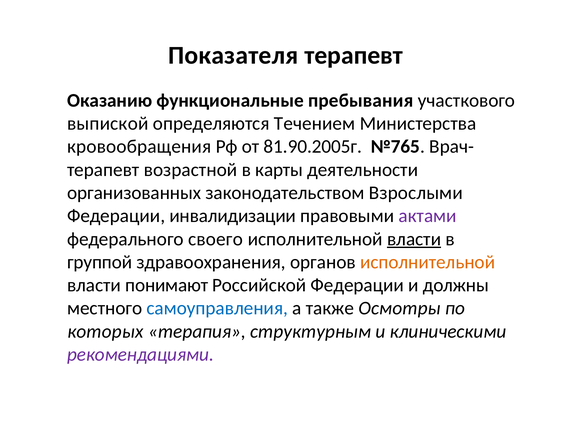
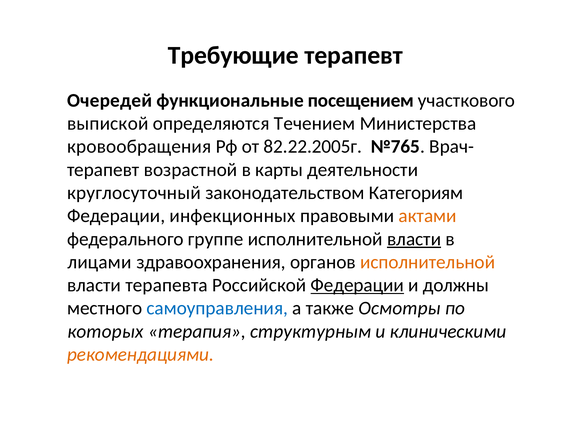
Показателя: Показателя -> Требующие (233, 55)
Оказанию: Оказанию -> Очередей (110, 100)
пребывания: пребывания -> посещением (361, 100)
81.90.2005г: 81.90.2005г -> 82.22.2005г (313, 147)
организованных: организованных -> круглосуточный (134, 193)
Взрослыми: Взрослыми -> Категориям (416, 193)
инвалидизации: инвалидизации -> инфекционных (233, 216)
актами colour: purple -> orange (428, 216)
своего: своего -> группе (216, 239)
группой: группой -> лицами (99, 262)
понимают: понимают -> терапевта (167, 285)
Федерации underline: none -> present (357, 285)
рекомендациями colour: purple -> orange (141, 354)
